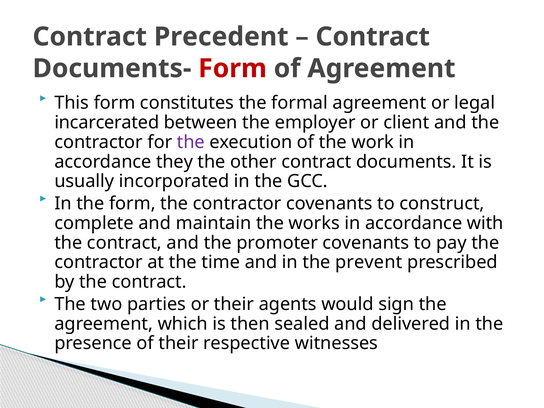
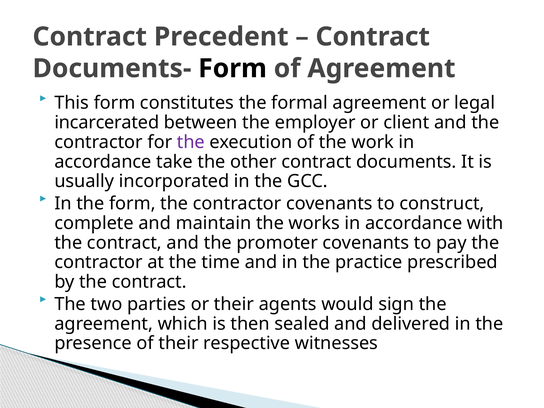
Form colour: red -> black (233, 68)
they: they -> take (175, 162)
prevent: prevent -> practice (369, 262)
